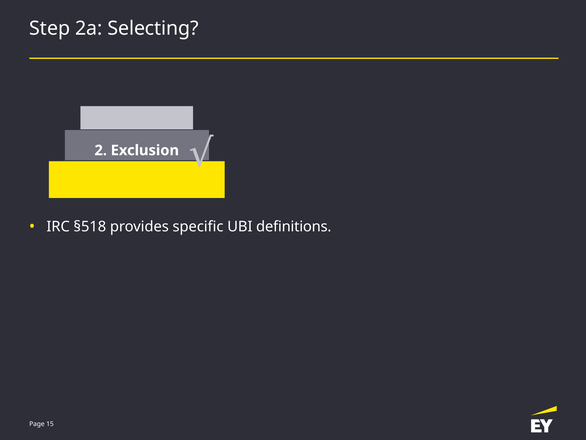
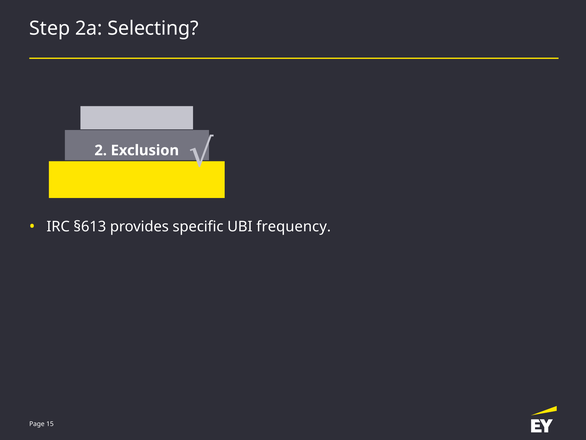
§518: §518 -> §613 (90, 226)
definitions: definitions -> frequency (294, 226)
